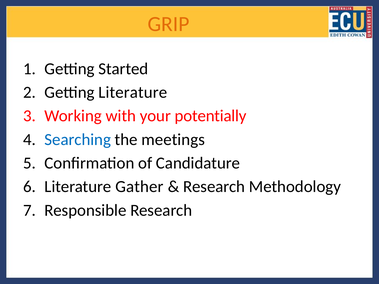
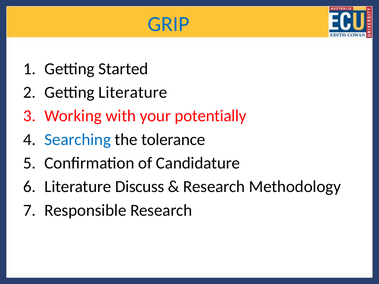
GRIP colour: orange -> blue (169, 24)
meetings: meetings -> tolerance (173, 140)
Gather: Gather -> Discuss (140, 187)
